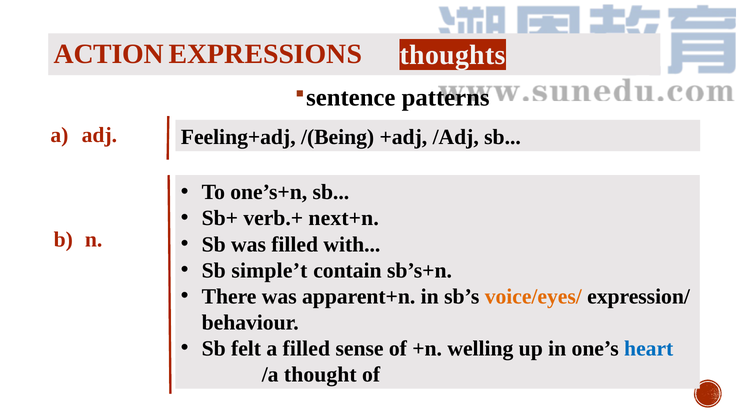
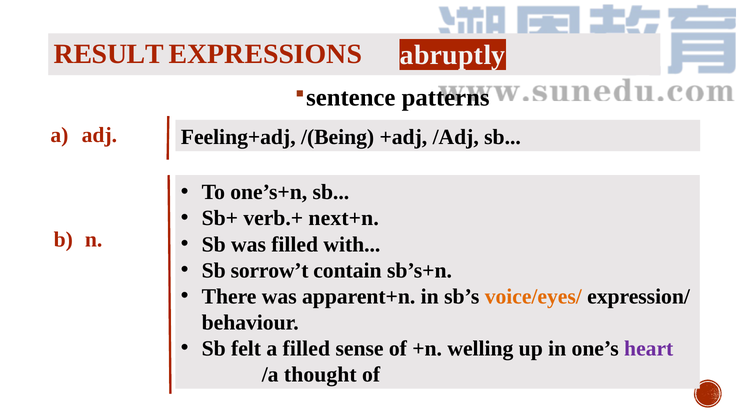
ACTION: ACTION -> RESULT (109, 54)
thoughts: thoughts -> abruptly (453, 55)
simple’t: simple’t -> sorrow’t (270, 270)
heart colour: blue -> purple (649, 348)
